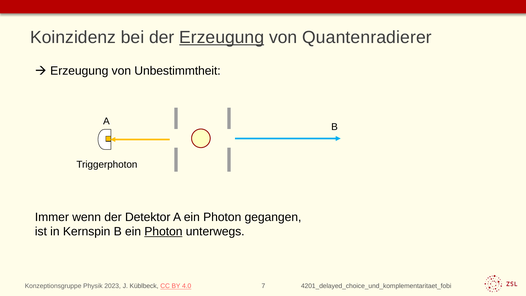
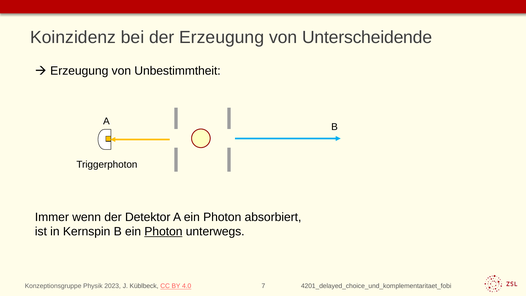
Erzeugung underline: present -> none (222, 37)
Quantenradierer: Quantenradierer -> Unterscheidende (367, 37)
gegangen: gegangen -> absorbiert (273, 217)
